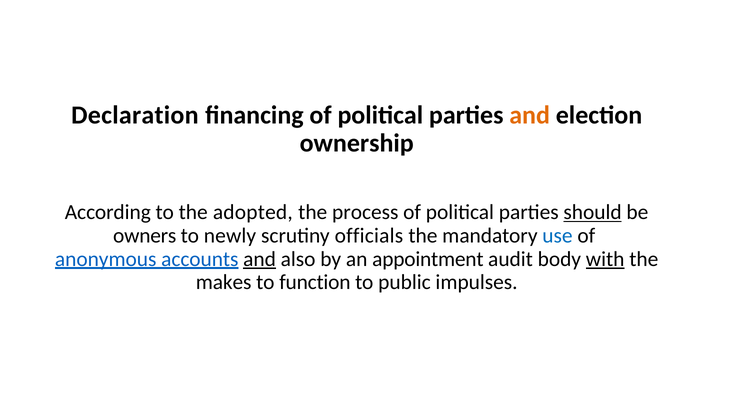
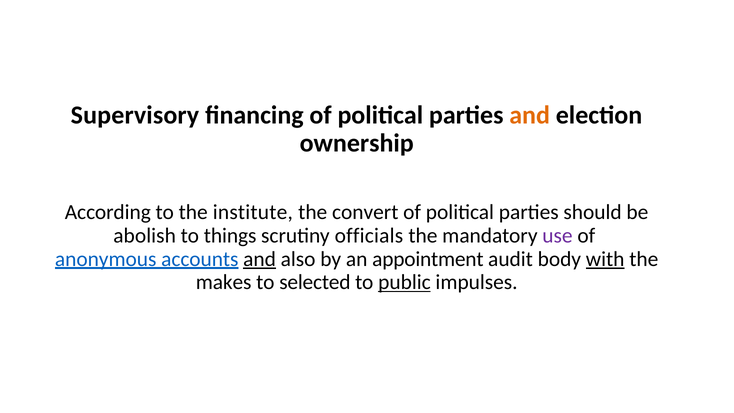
Declaration: Declaration -> Supervisory (135, 115)
adopted: adopted -> institute (253, 212)
process: process -> convert (365, 212)
should underline: present -> none (593, 212)
owners: owners -> abolish (145, 235)
newly: newly -> things (230, 235)
use colour: blue -> purple (557, 235)
function: function -> selected (315, 282)
public underline: none -> present (404, 282)
